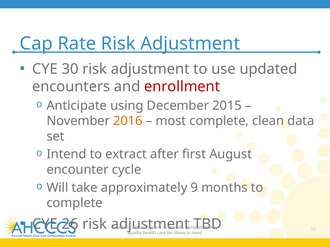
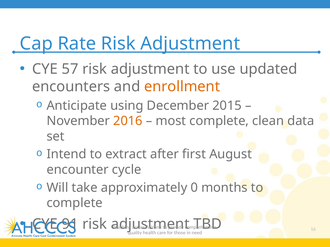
30: 30 -> 57 (70, 69)
enrollment colour: red -> orange (182, 87)
9: 9 -> 0 (194, 188)
26: 26 -> 91 (70, 225)
